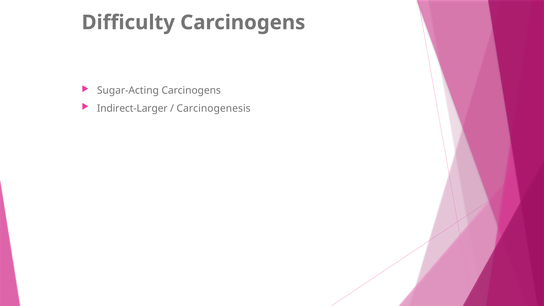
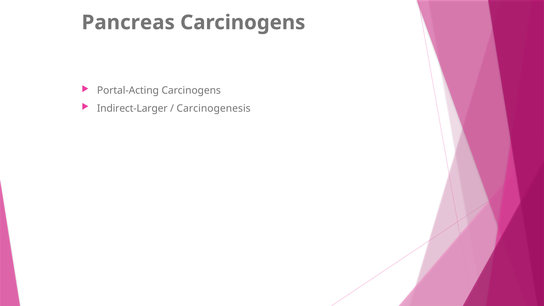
Difficulty: Difficulty -> Pancreas (128, 23)
Sugar-Acting: Sugar-Acting -> Portal-Acting (128, 90)
